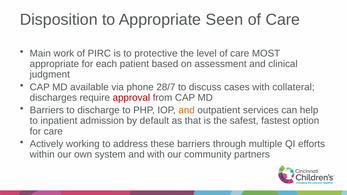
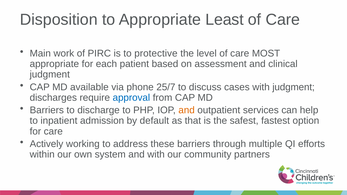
Seen: Seen -> Least (225, 20)
28/7: 28/7 -> 25/7 (166, 87)
with collateral: collateral -> judgment (294, 87)
approval colour: red -> blue (131, 98)
